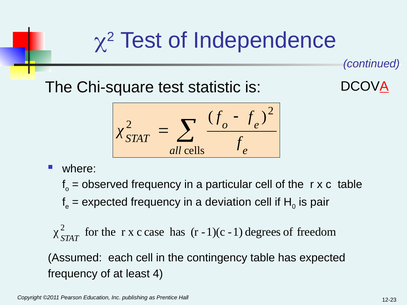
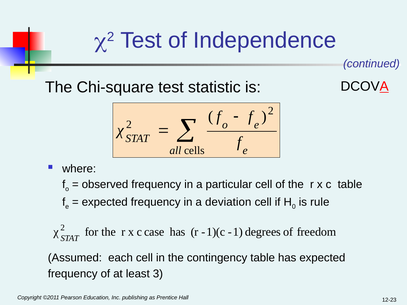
pair: pair -> rule (320, 202)
4: 4 -> 3 (158, 274)
